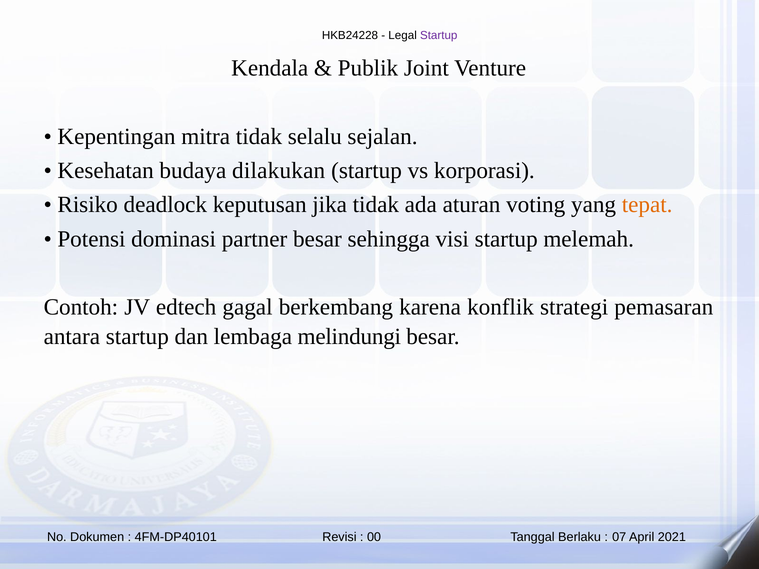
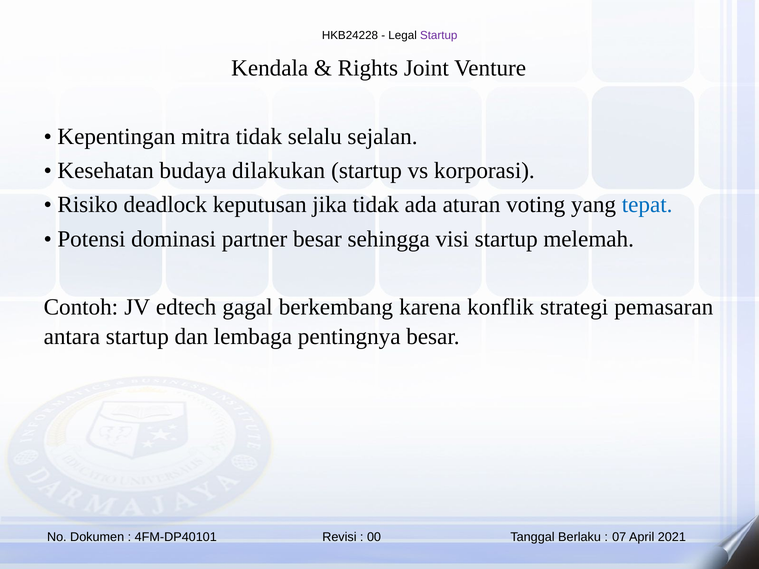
Publik: Publik -> Rights (368, 68)
tepat colour: orange -> blue (647, 205)
melindungi: melindungi -> pentingnya (349, 337)
